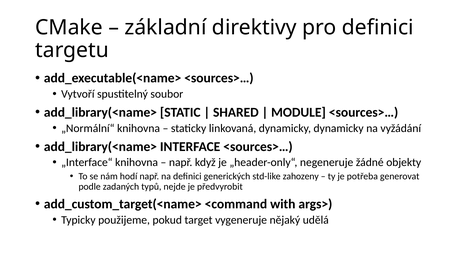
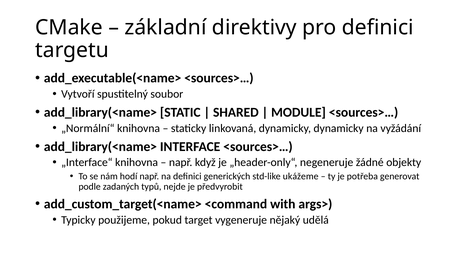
zahozeny: zahozeny -> ukážeme (301, 176)
